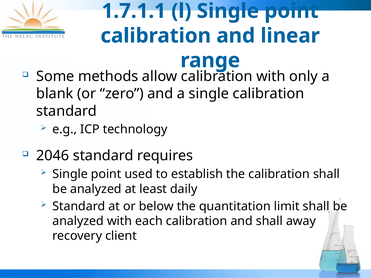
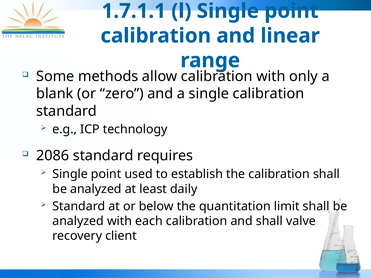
2046: 2046 -> 2086 (53, 156)
away: away -> valve (301, 221)
